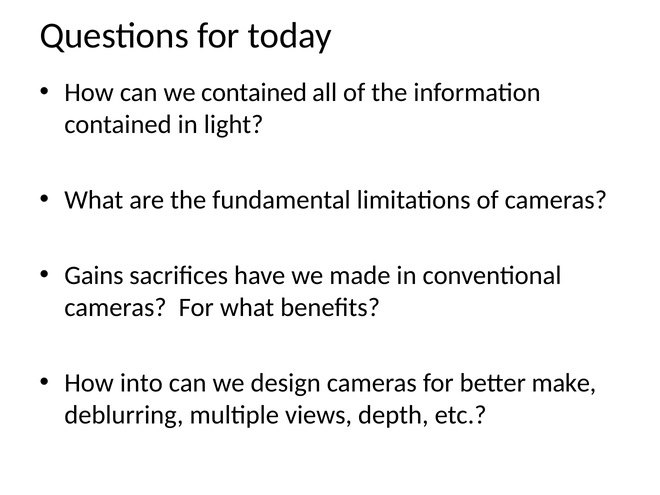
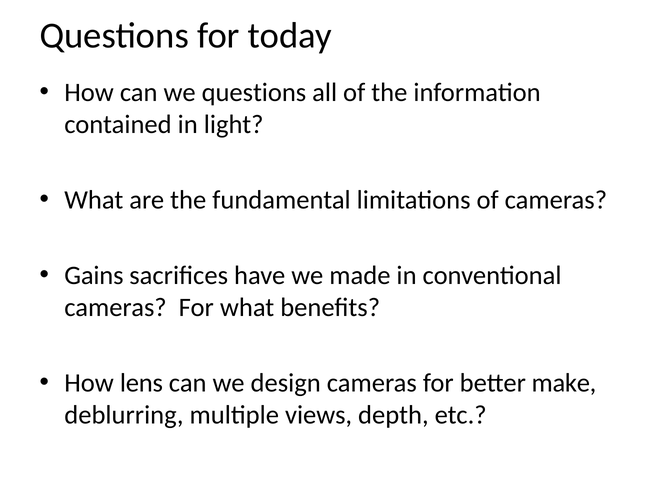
we contained: contained -> questions (254, 93)
into: into -> lens (141, 383)
